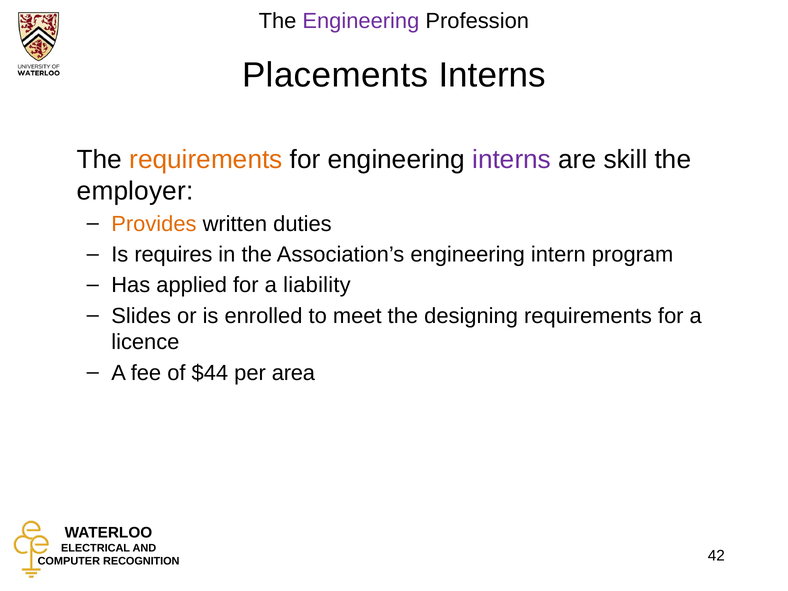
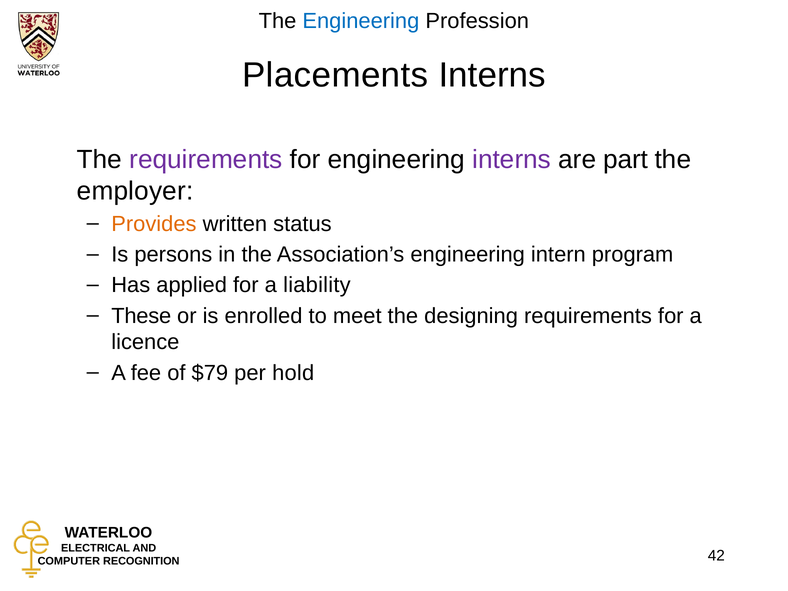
Engineering colour: purple -> blue (361, 21)
requirements colour: orange -> purple (206, 159)
skill: skill -> part (626, 159)
duties: duties -> status (302, 224)
requires: requires -> persons (173, 255)
Slides: Slides -> These (141, 316)
$44: $44 -> $79 (210, 373)
area: area -> hold (293, 373)
